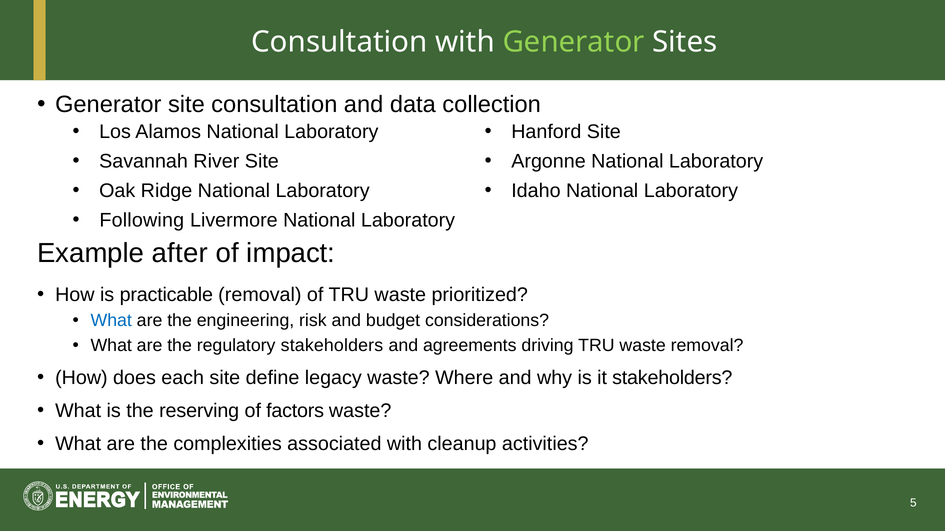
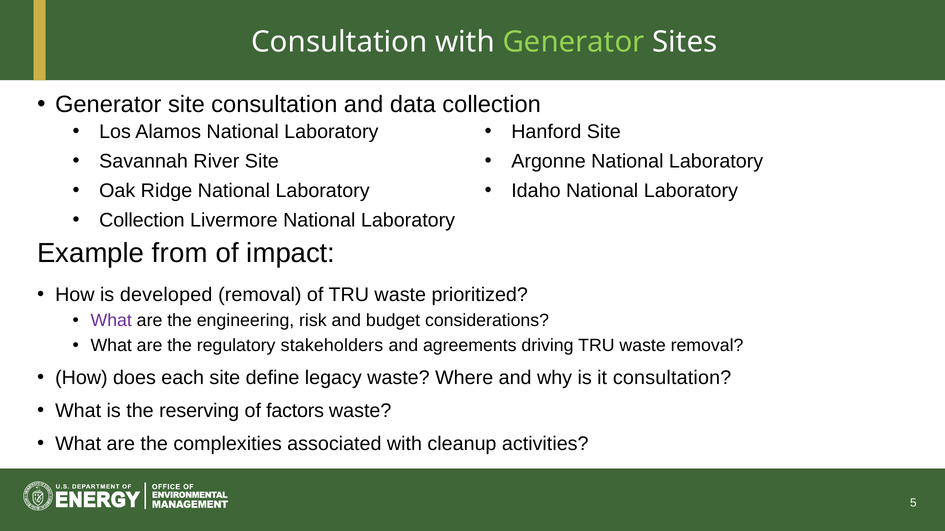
Following: Following -> Collection (142, 221)
after: after -> from (180, 254)
practicable: practicable -> developed (166, 295)
What colour: blue -> purple (111, 321)
it stakeholders: stakeholders -> consultation (672, 378)
